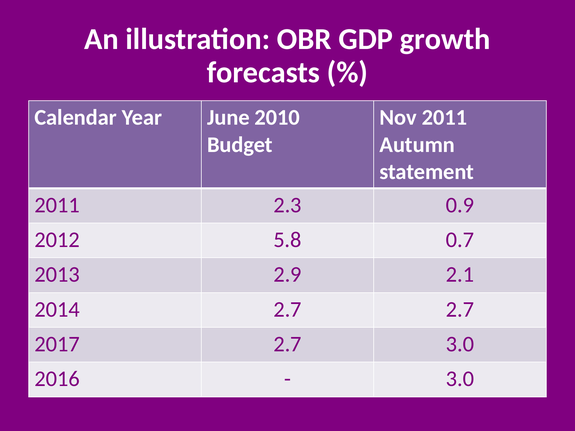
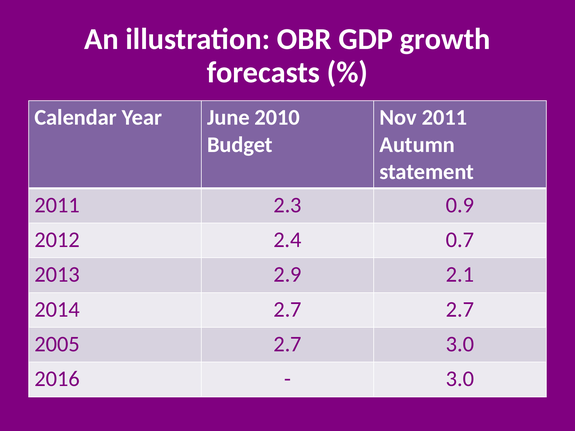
5.8: 5.8 -> 2.4 (287, 240)
2017: 2017 -> 2005 (57, 344)
